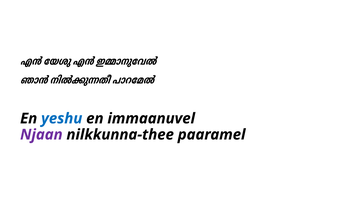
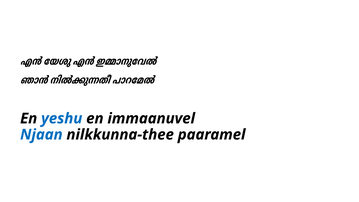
Njaan colour: purple -> blue (41, 135)
